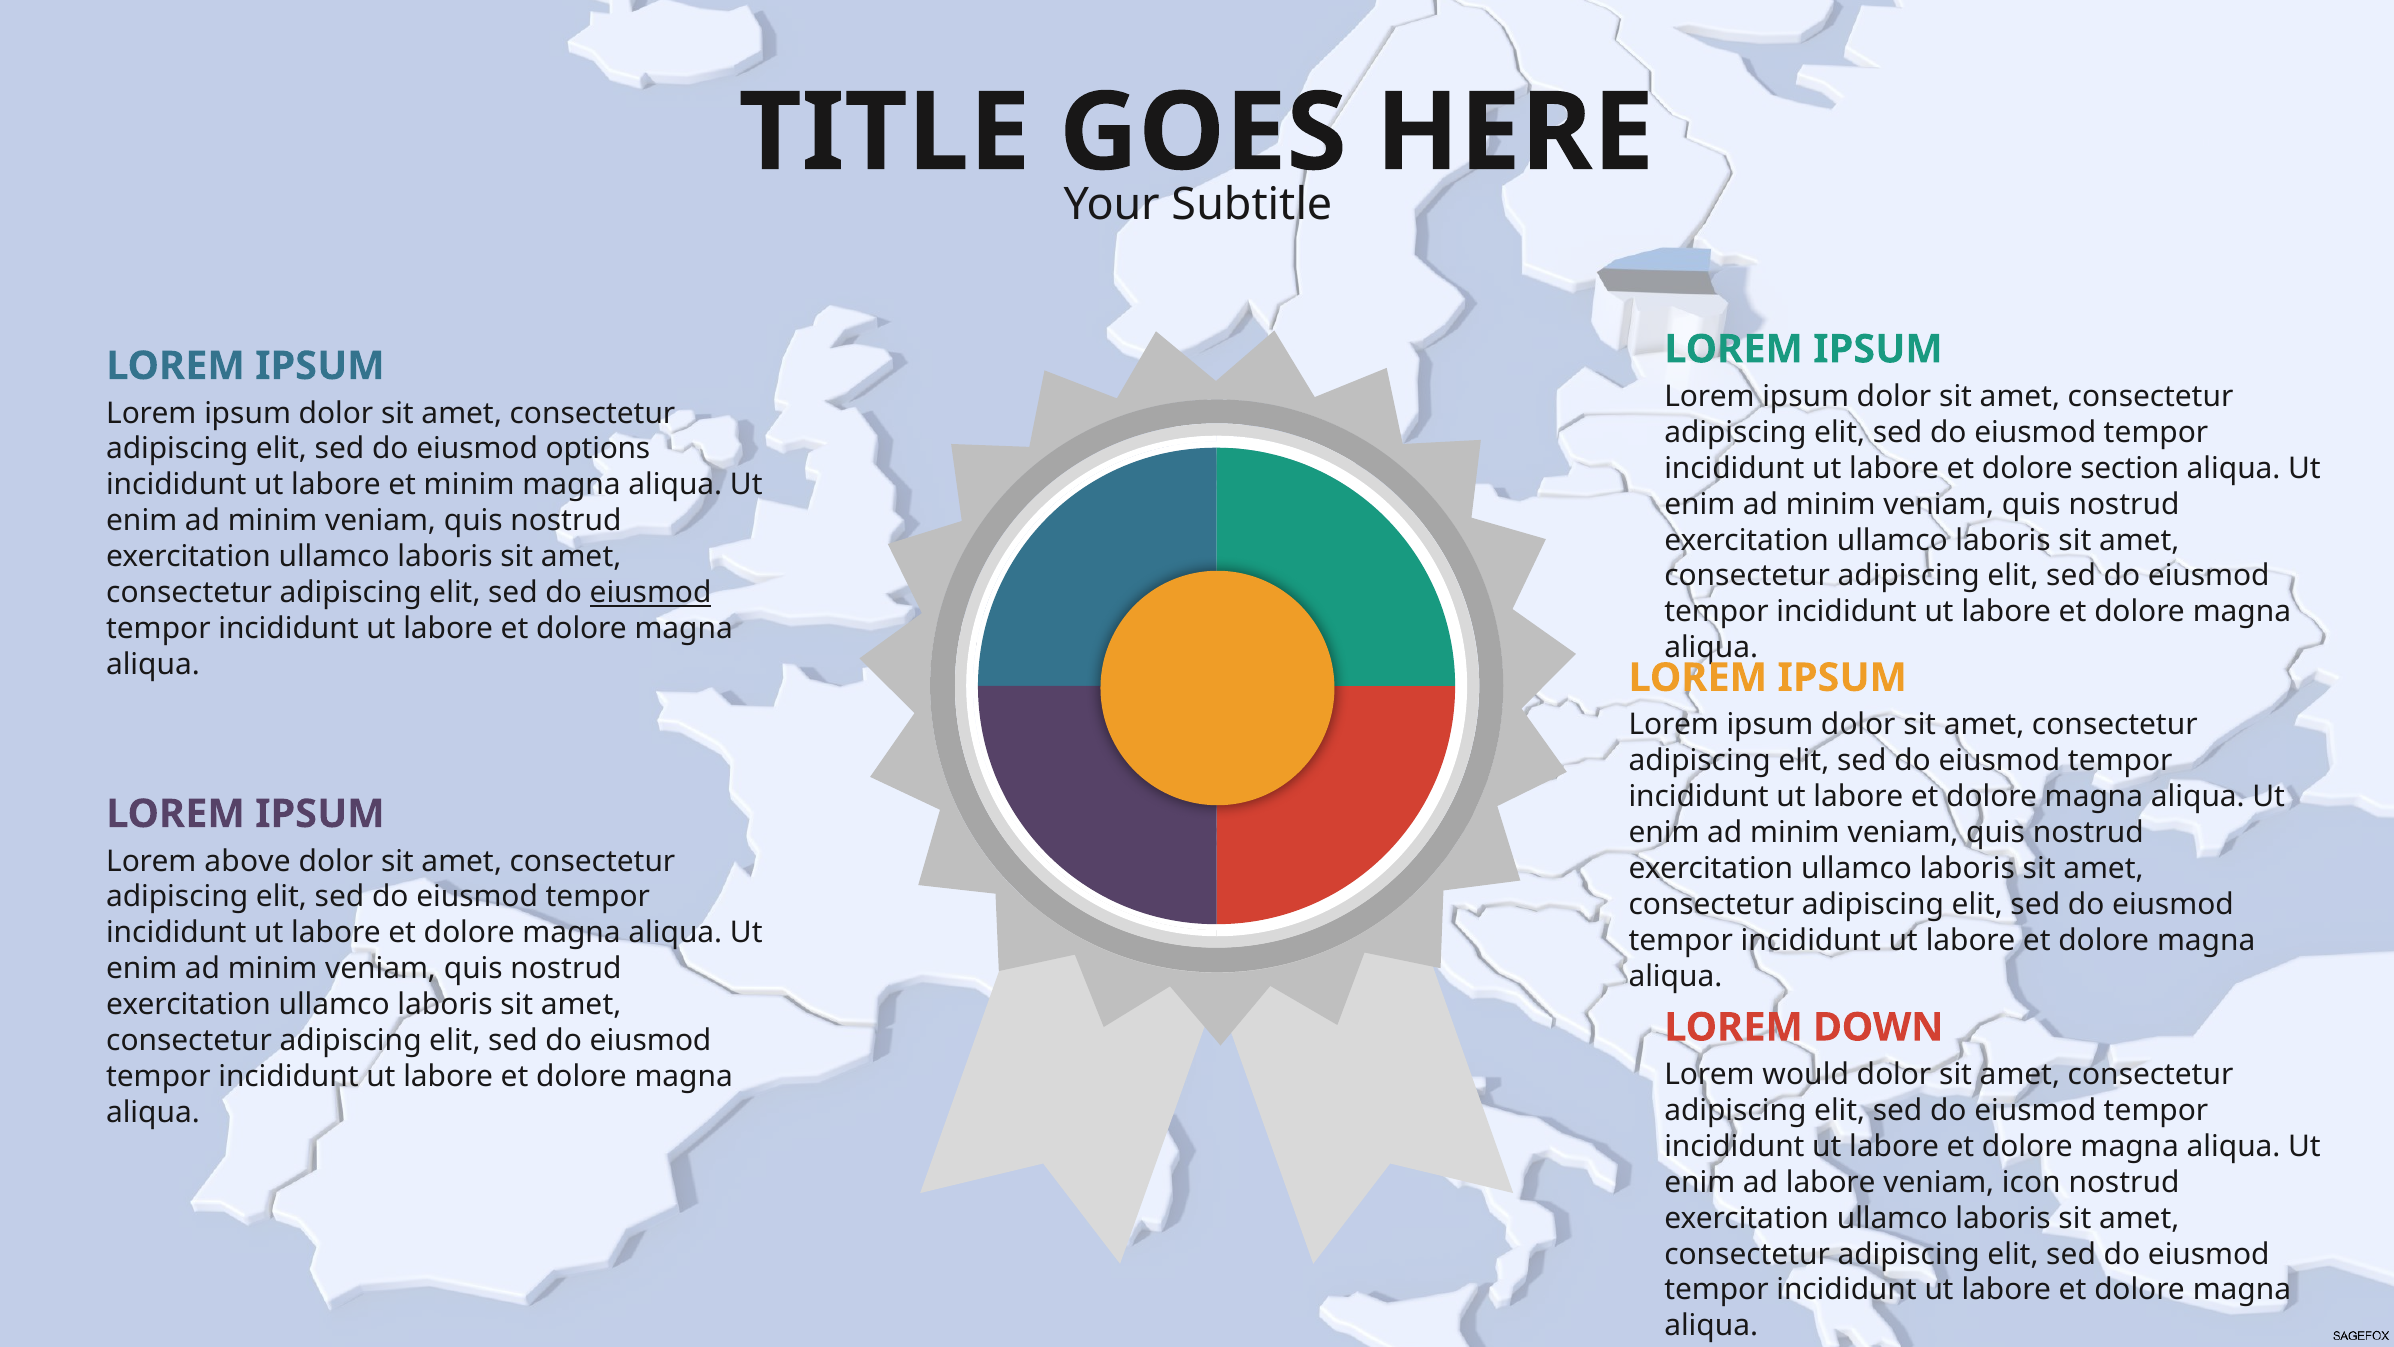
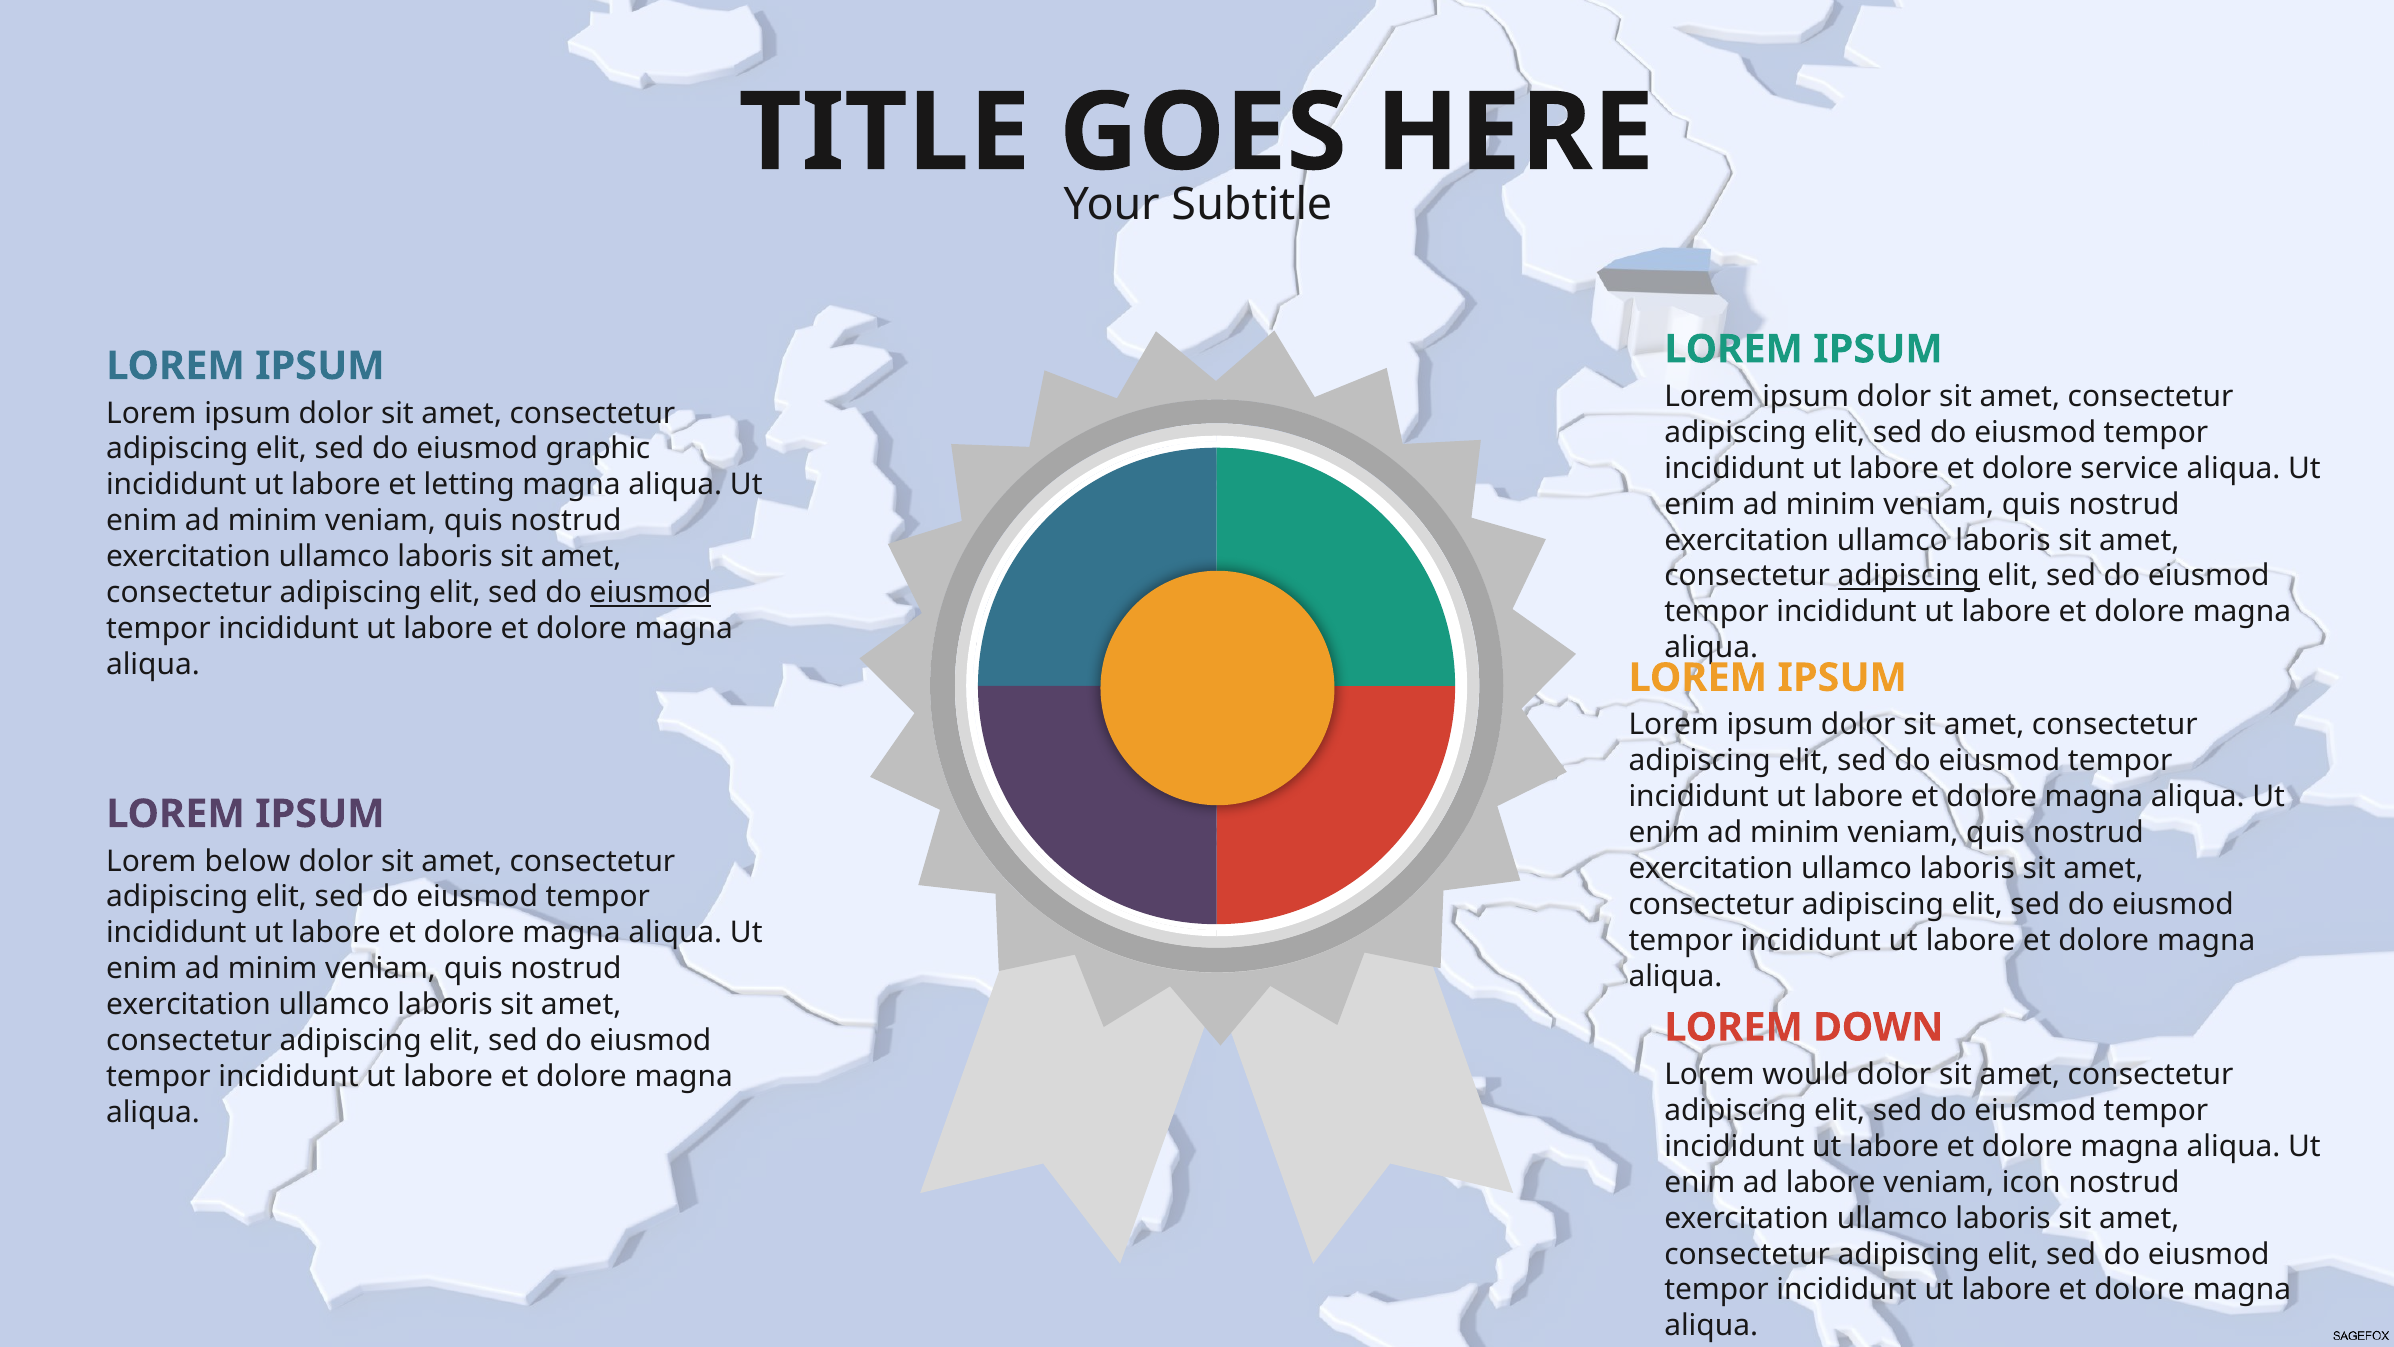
options: options -> graphic (598, 449)
section: section -> service (2130, 468)
et minim: minim -> letting (469, 485)
adipiscing underline: none -> present (1909, 576)
above: above -> below (248, 861)
